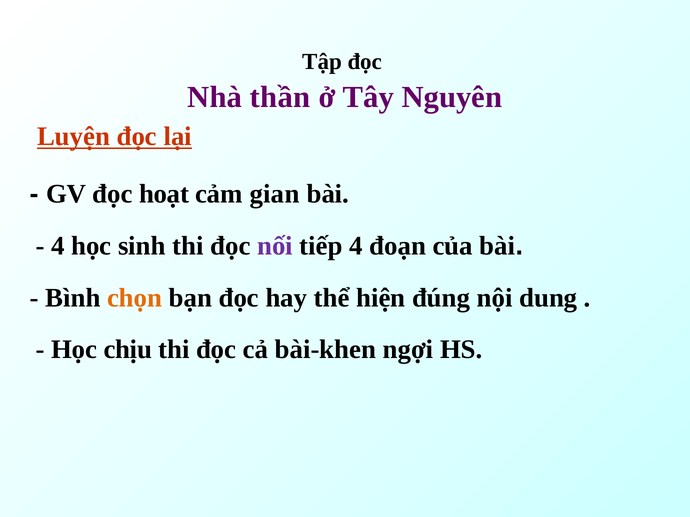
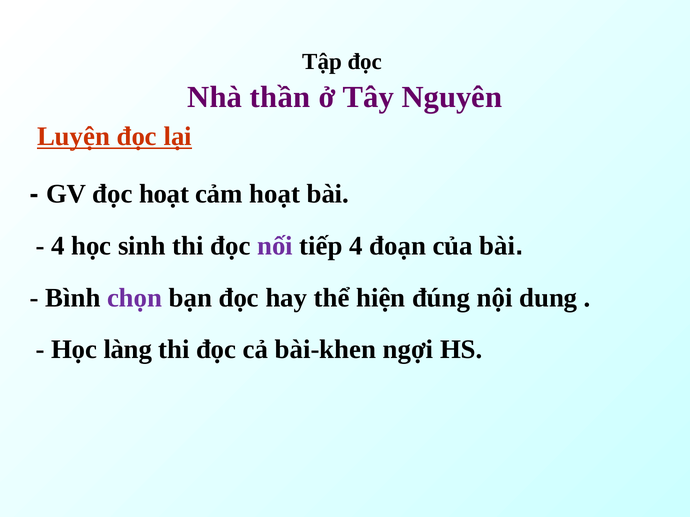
cảm gian: gian -> hoạt (275, 194)
chọn colour: orange -> purple (135, 298)
chịu: chịu -> làng (128, 350)
